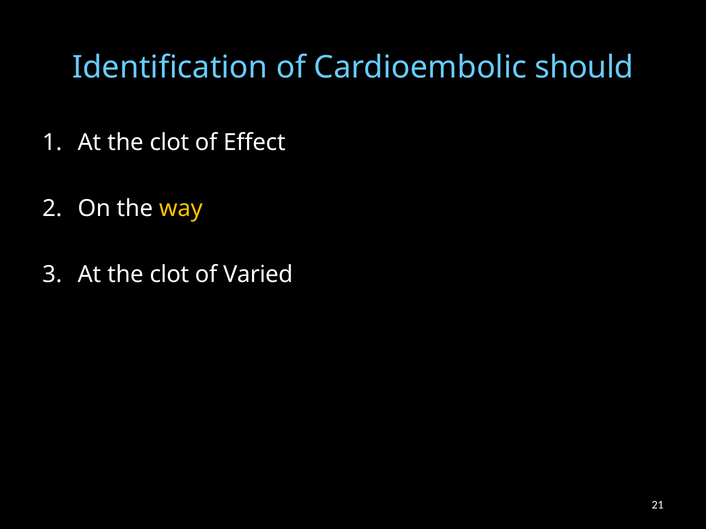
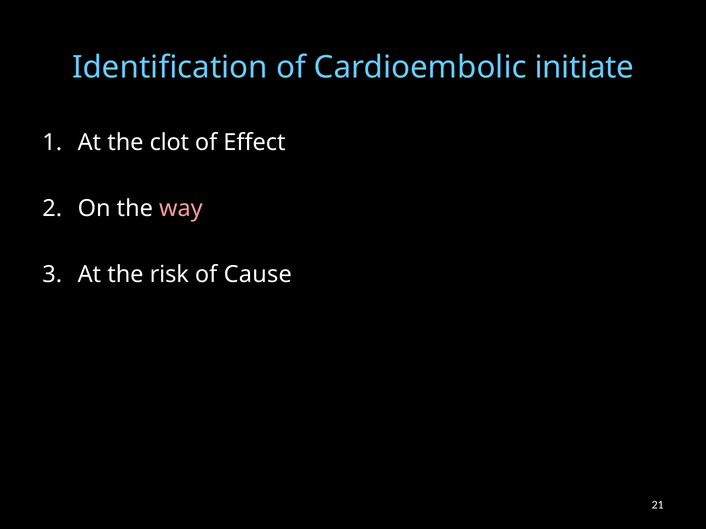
should: should -> initiate (584, 68)
way colour: yellow -> pink (181, 209)
clot: clot -> risk (169, 275)
Varied: Varied -> Cause (258, 275)
